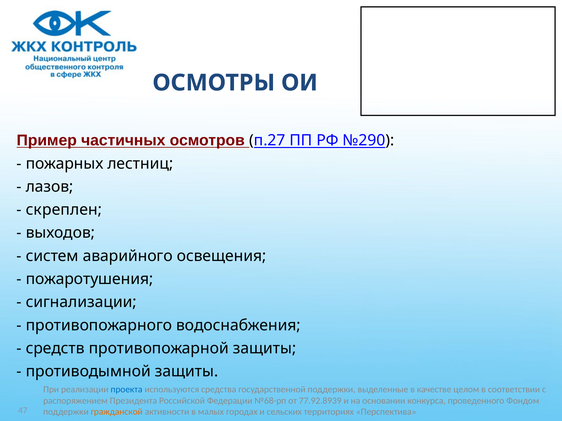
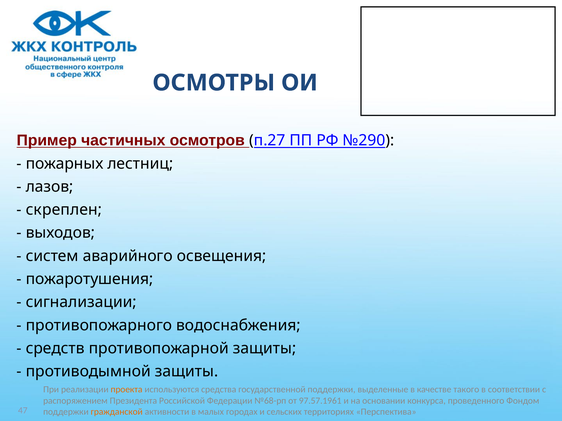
проекта colour: blue -> orange (127, 390)
целом: целом -> такого (466, 390)
77.92.8939: 77.92.8939 -> 97.57.1961 (320, 401)
